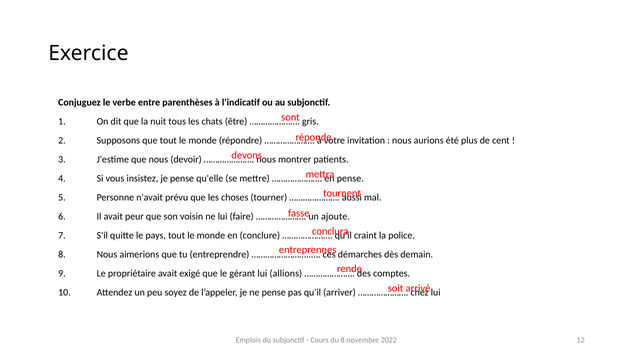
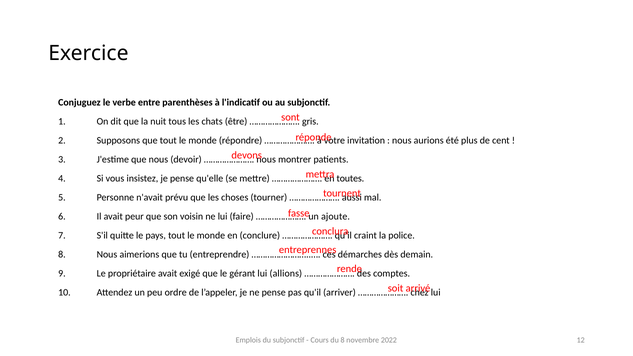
pense: pense -> toutes (350, 179)
soyez: soyez -> ordre (176, 292)
